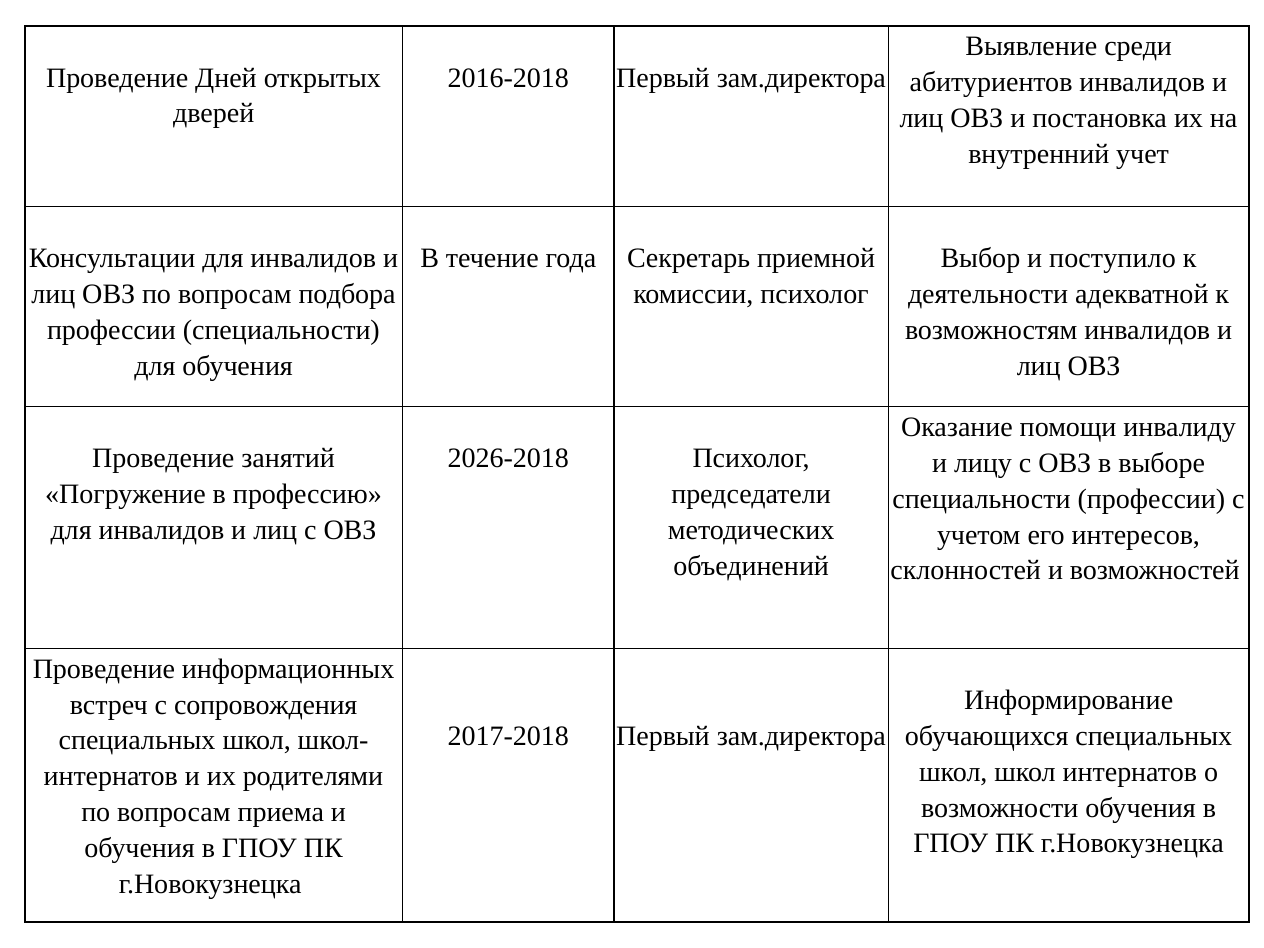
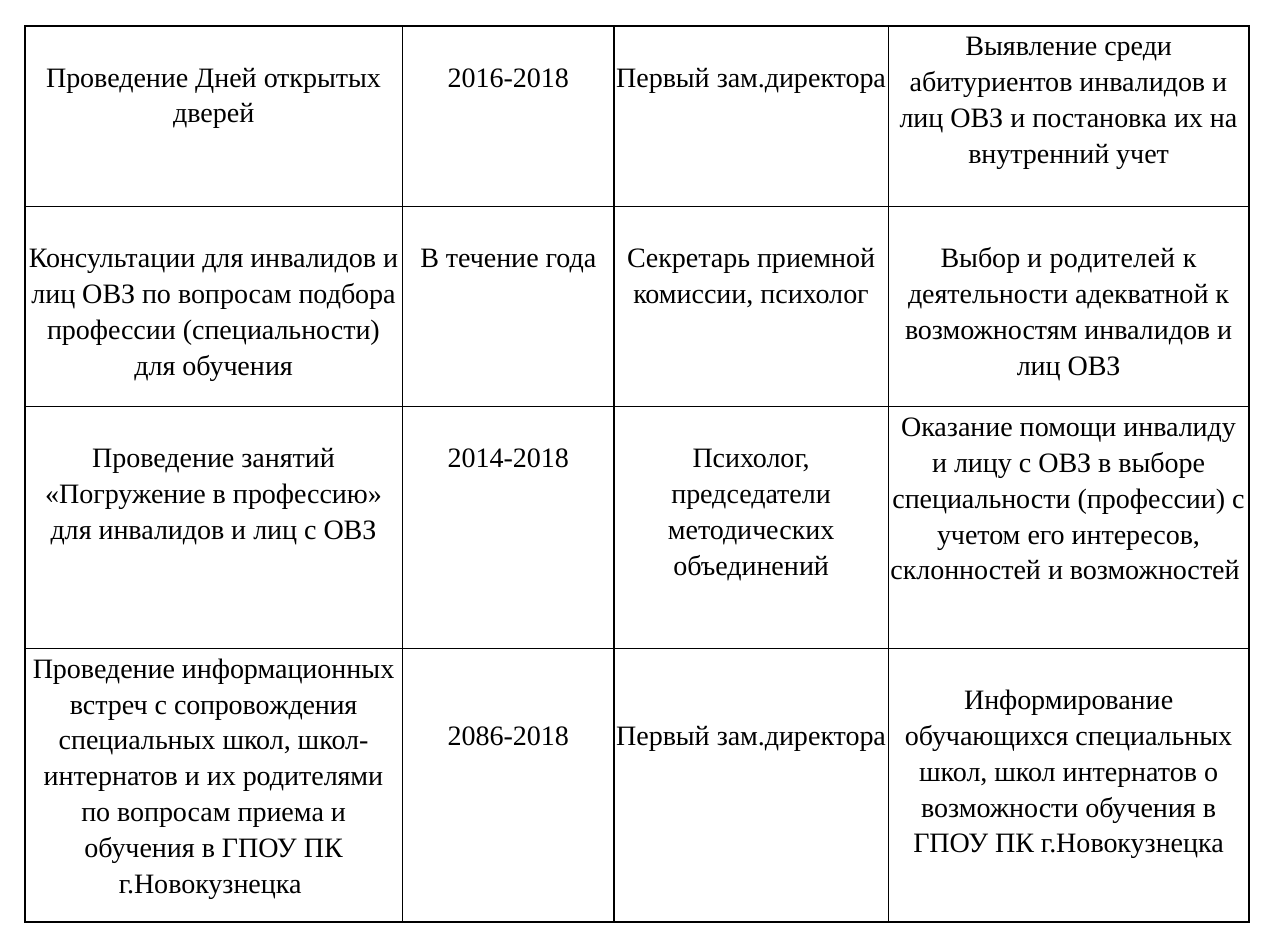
поступило: поступило -> родителей (1112, 258)
2026-2018: 2026-2018 -> 2014-2018 (508, 458)
2017-2018: 2017-2018 -> 2086-2018 (508, 736)
